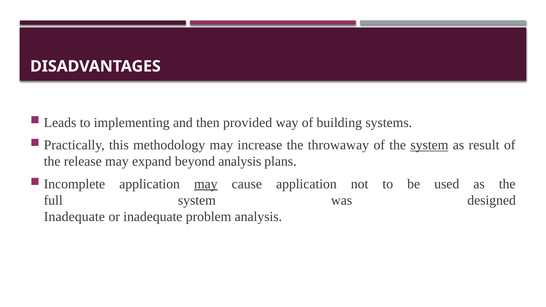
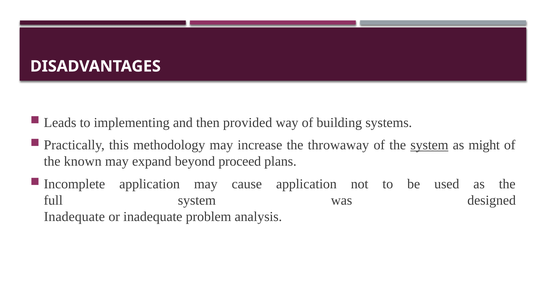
result: result -> might (484, 145)
release: release -> known (83, 162)
beyond analysis: analysis -> proceed (240, 162)
may underline: present -> none (206, 184)
